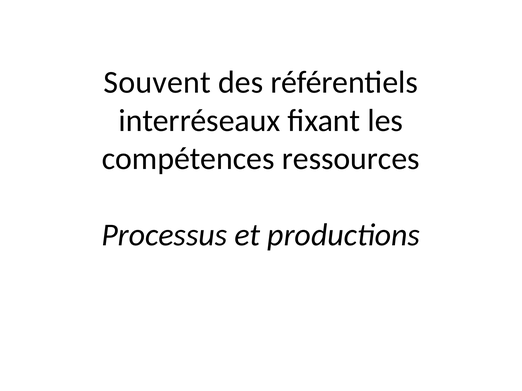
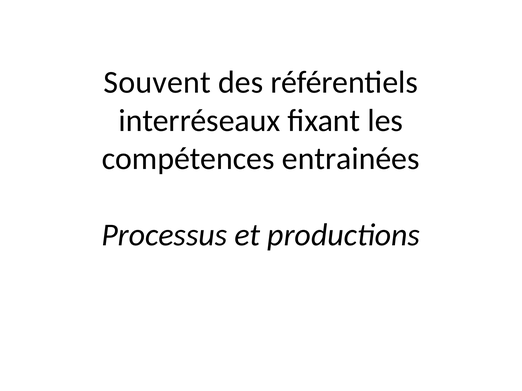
ressources: ressources -> entrainées (351, 159)
